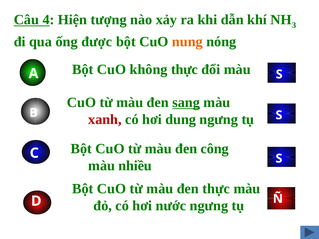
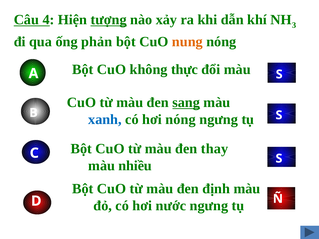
tượng underline: none -> present (109, 20)
được: được -> phản (97, 42)
xanh colour: red -> blue (105, 120)
hơi dung: dung -> nóng (181, 120)
công: công -> thay (215, 149)
đen thực: thực -> định (216, 189)
